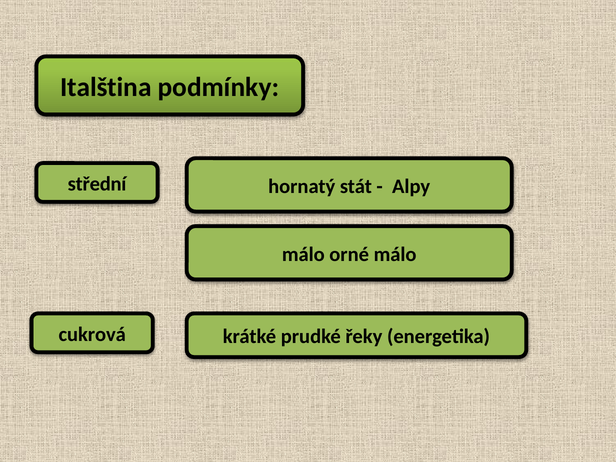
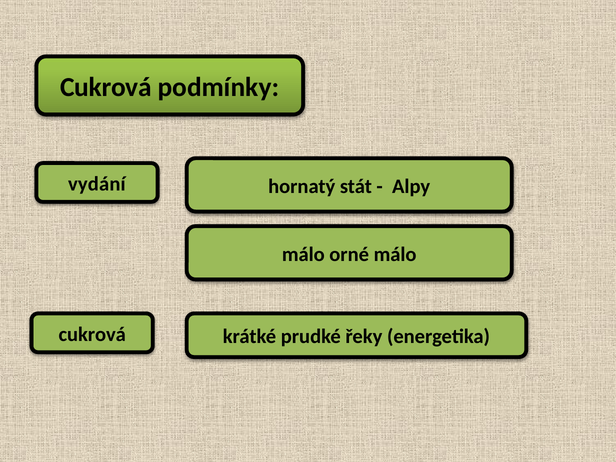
Italština: Italština -> Cukrová (106, 87)
střední: střední -> vydání (97, 184)
